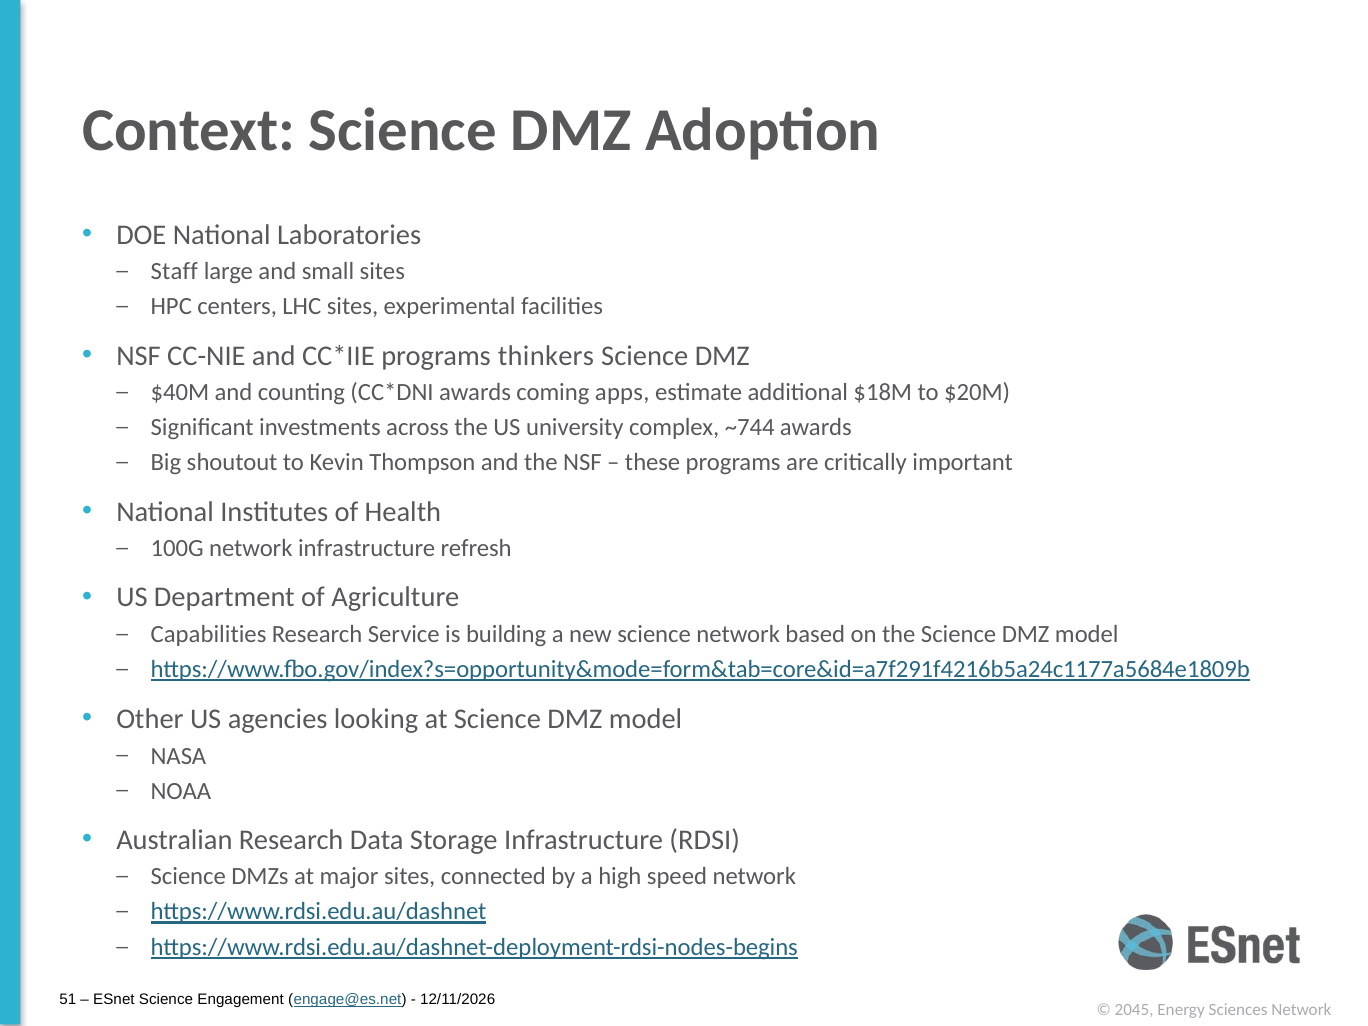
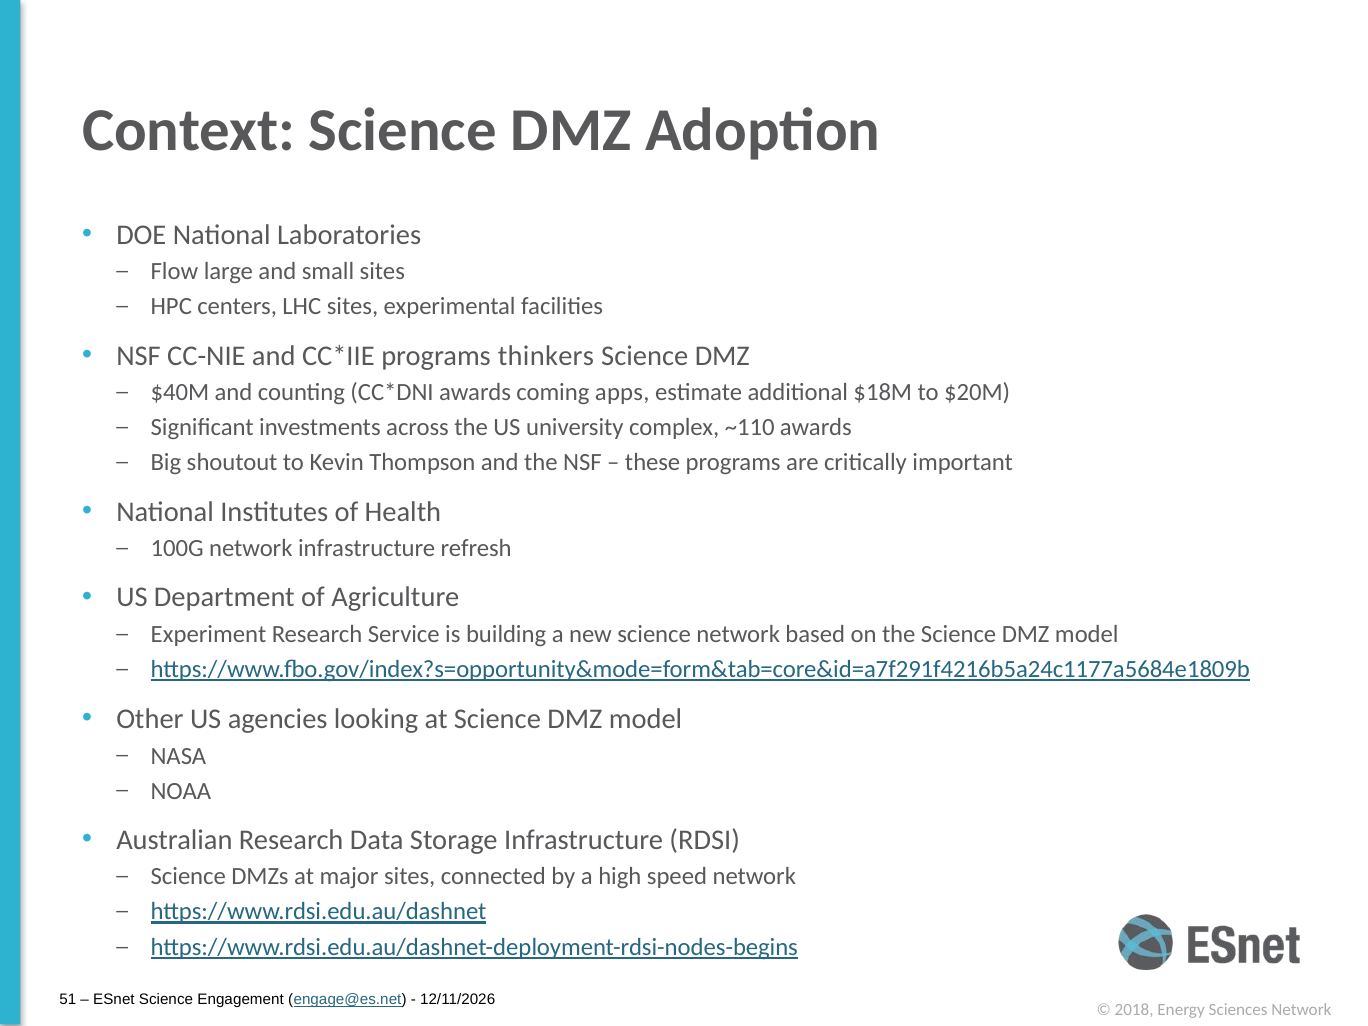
Staff: Staff -> Flow (174, 272)
~744: ~744 -> ~110 (750, 428)
Capabilities: Capabilities -> Experiment (209, 635)
2045: 2045 -> 2018 (1134, 1010)
